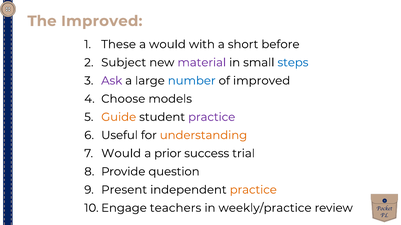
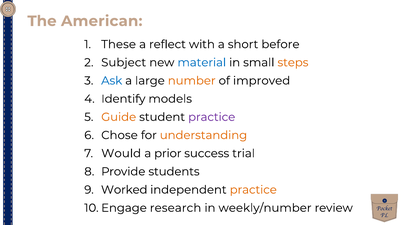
The Improved: Improved -> American (102, 21)
a would: would -> reflect (167, 44)
material colour: purple -> blue (202, 63)
steps colour: blue -> orange (293, 63)
Ask colour: purple -> blue (112, 81)
number colour: blue -> orange (192, 81)
Choose: Choose -> Identify (123, 99)
Useful: Useful -> Chose (119, 136)
question: question -> students (174, 172)
Present: Present -> Worked (124, 190)
teachers: teachers -> research (176, 208)
weekly/practice: weekly/practice -> weekly/number (265, 208)
